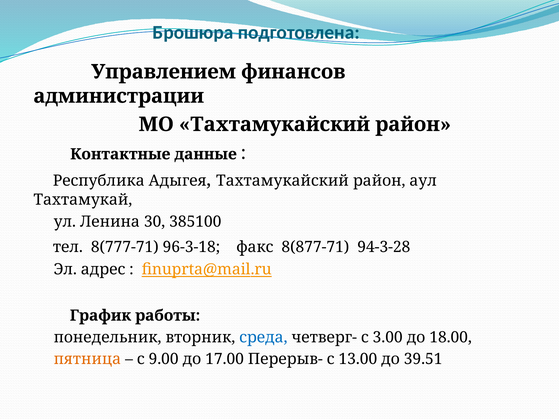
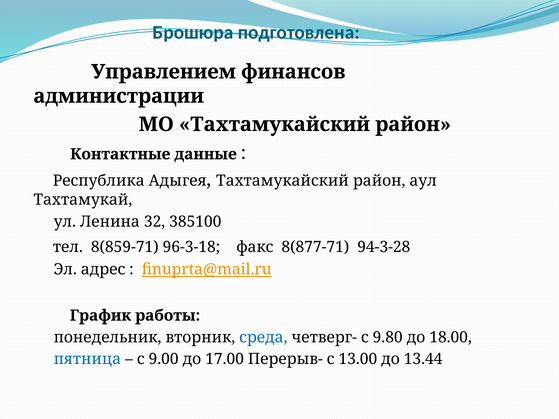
30: 30 -> 32 (155, 222)
8(777-71: 8(777-71 -> 8(859-71 (125, 247)
3.00: 3.00 -> 9.80 (388, 337)
пятница colour: orange -> blue (87, 359)
39.51: 39.51 -> 13.44 (423, 359)
